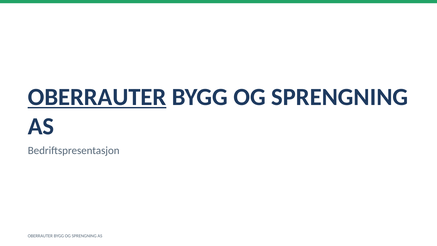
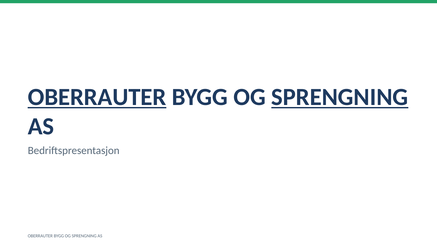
SPRENGNING underline: none -> present (340, 97)
